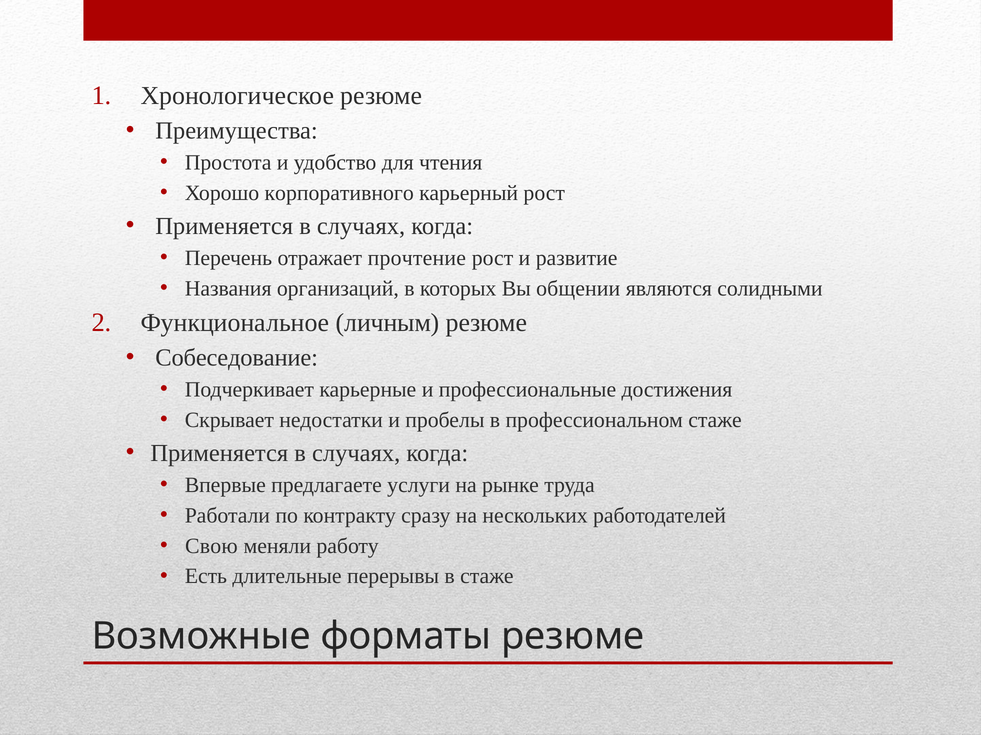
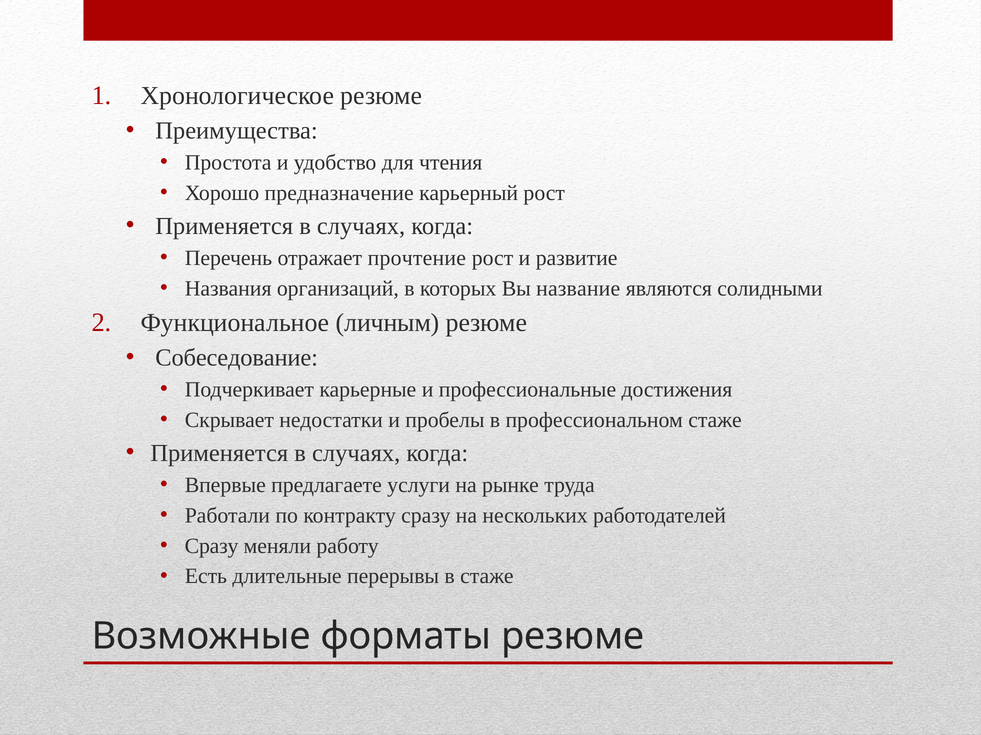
корпоративного: корпоративного -> предназначение (339, 193)
общении: общении -> название (578, 289)
Свою: Свою -> Сразу (212, 546)
